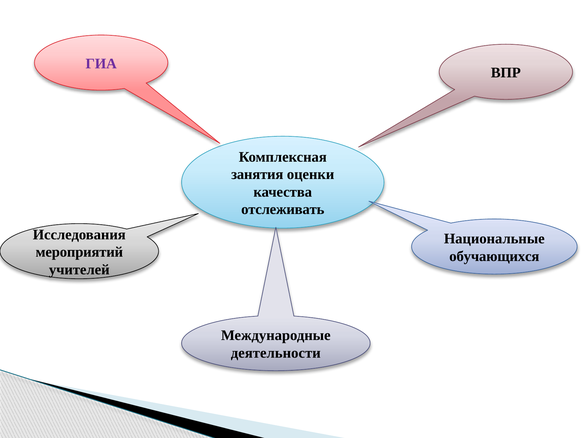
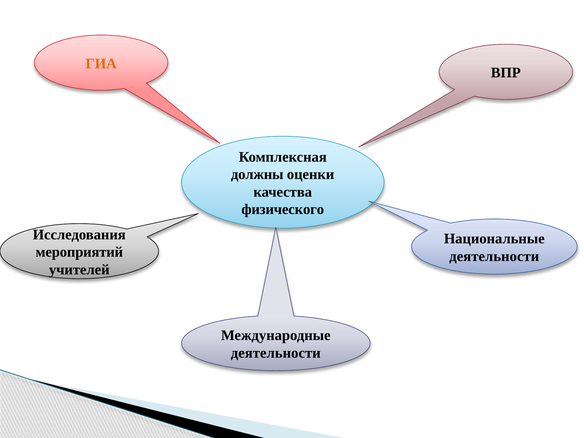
ГИА colour: purple -> orange (101, 64)
занятия: занятия -> должны (257, 174)
отслеживать: отслеживать -> физического (283, 209)
обучающихся: обучающихся -> деятельности (494, 256)
